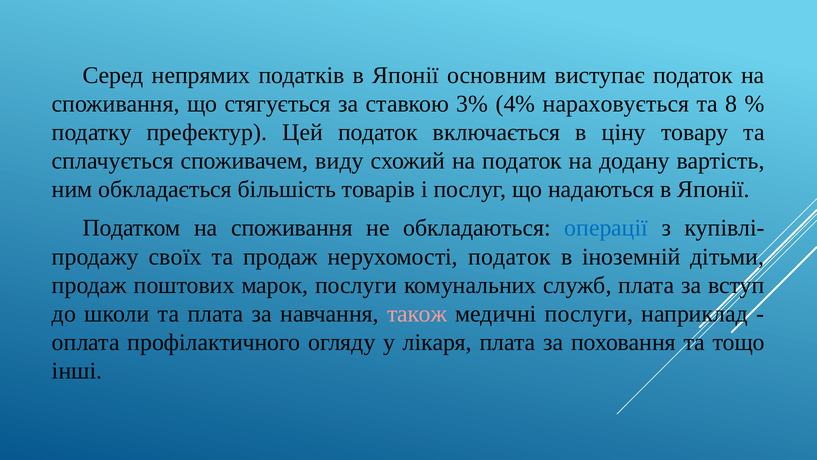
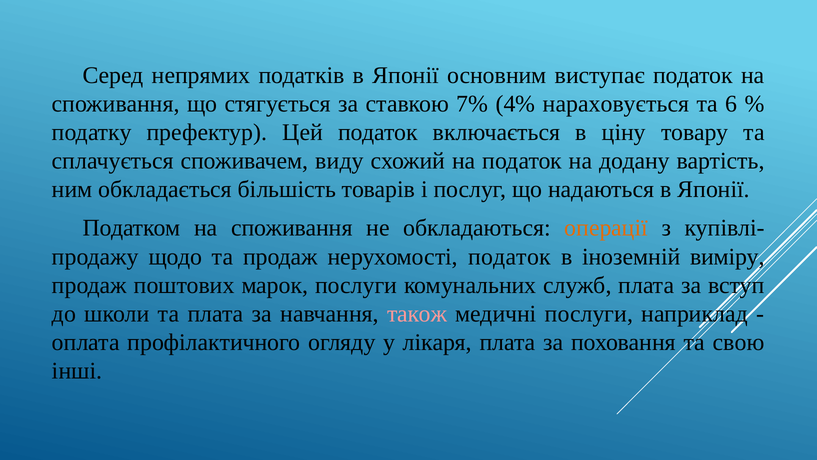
3%: 3% -> 7% (472, 104)
8: 8 -> 6 (731, 104)
операції colour: blue -> orange (606, 228)
своїх: своїх -> щодо (175, 256)
дітьми: дітьми -> виміру (727, 256)
тощо: тощо -> свою (738, 342)
